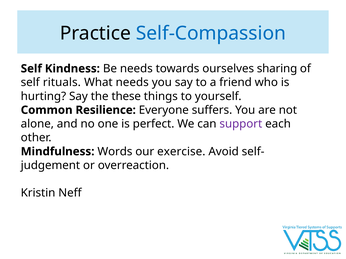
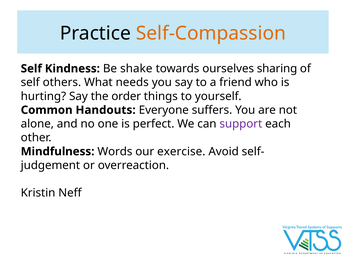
Self-Compassion colour: blue -> orange (211, 33)
Be needs: needs -> shake (136, 69)
rituals: rituals -> others (62, 83)
these: these -> order (126, 96)
Resilience: Resilience -> Handouts (106, 110)
